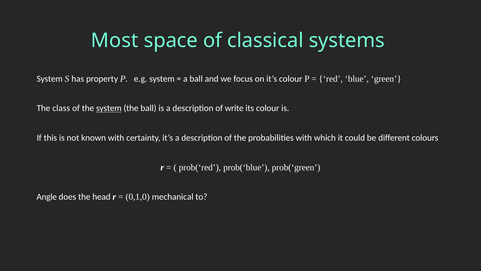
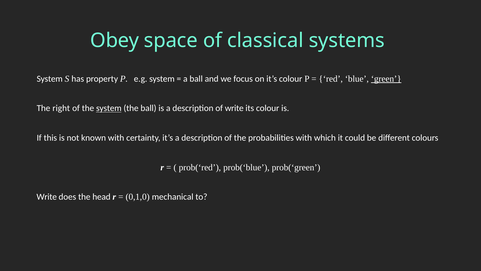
Most: Most -> Obey (115, 40)
green underline: none -> present (386, 79)
class: class -> right (61, 108)
Angle: Angle -> Write (47, 197)
